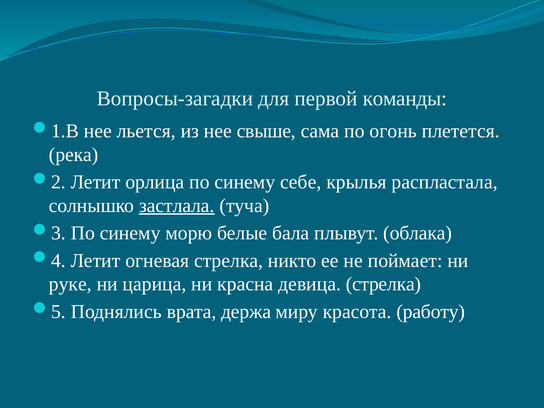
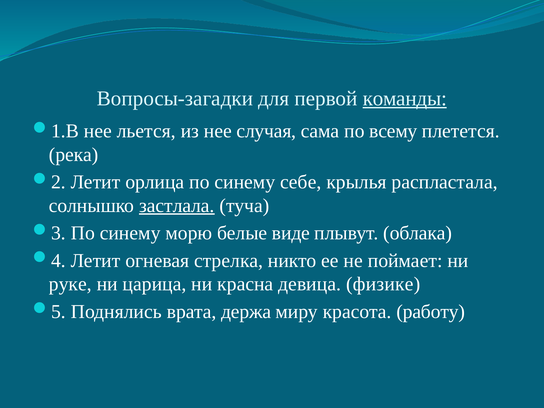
команды underline: none -> present (405, 99)
свыше: свыше -> случая (266, 131)
огонь: огонь -> всему (393, 131)
бала: бала -> виде (291, 233)
девица стрелка: стрелка -> физике (383, 284)
